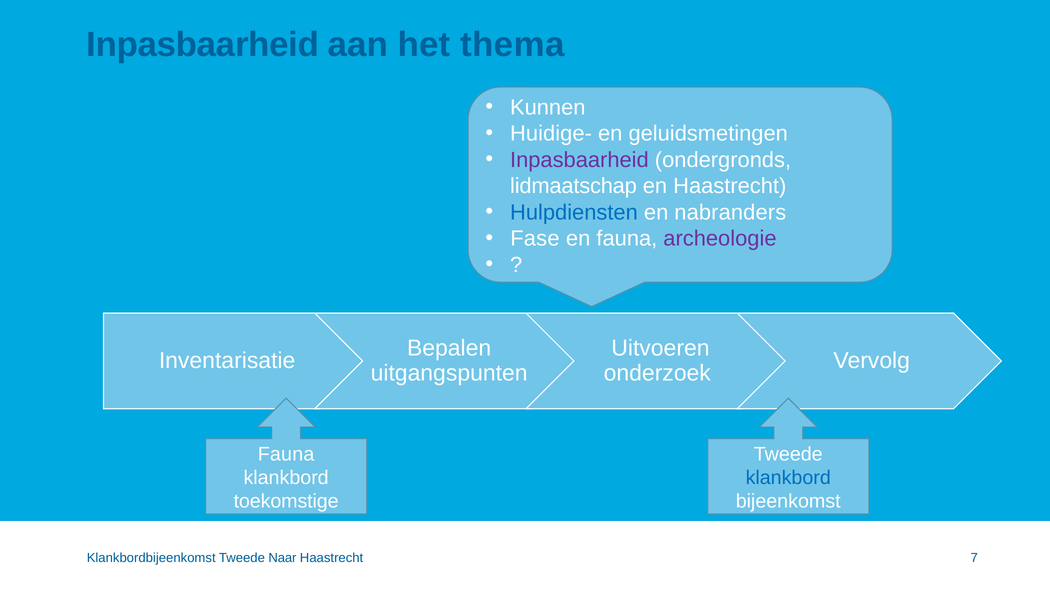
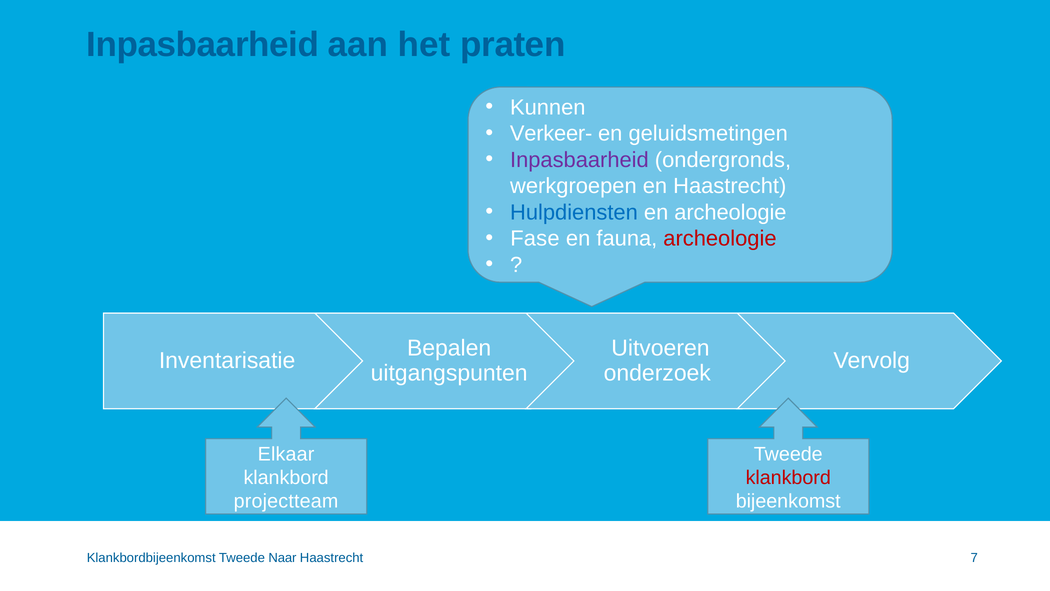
thema: thema -> praten (513, 45)
Huidige-: Huidige- -> Verkeer- (551, 134)
lidmaatschap: lidmaatschap -> werkgroepen (573, 186)
en nabranders: nabranders -> archeologie (730, 212)
archeologie colour: purple -> red (720, 239)
Fauna: Fauna -> Elkaar (286, 454)
klankbord colour: blue -> red (788, 477)
toekomstige: toekomstige -> projectteam (286, 501)
